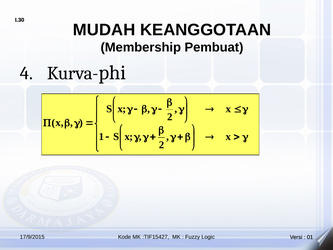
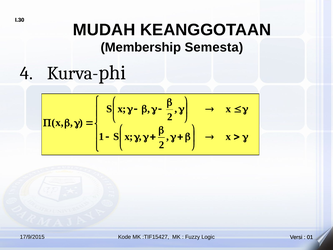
Pembuat: Pembuat -> Semesta (214, 47)
